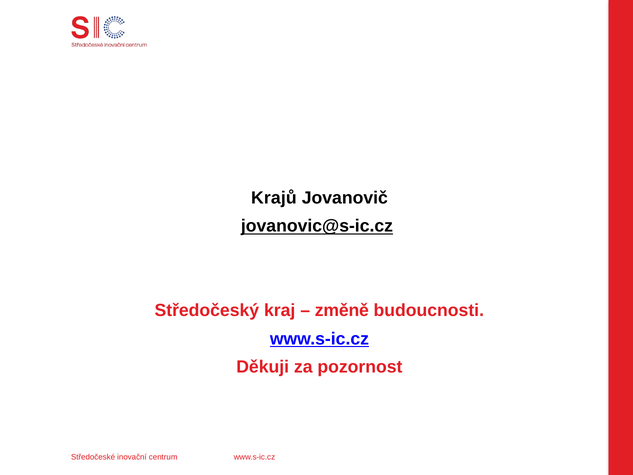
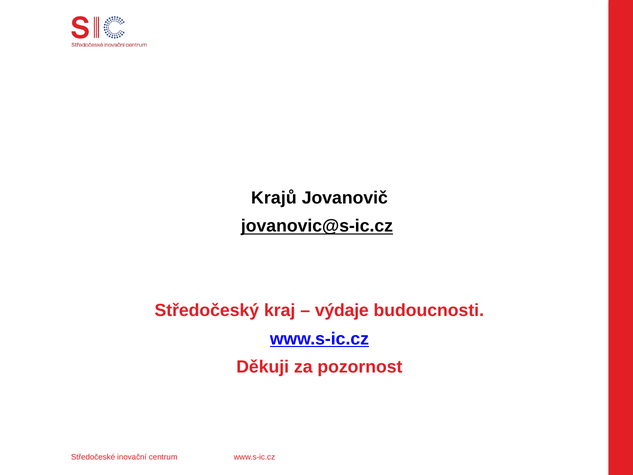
změně: změně -> výdaje (342, 310)
